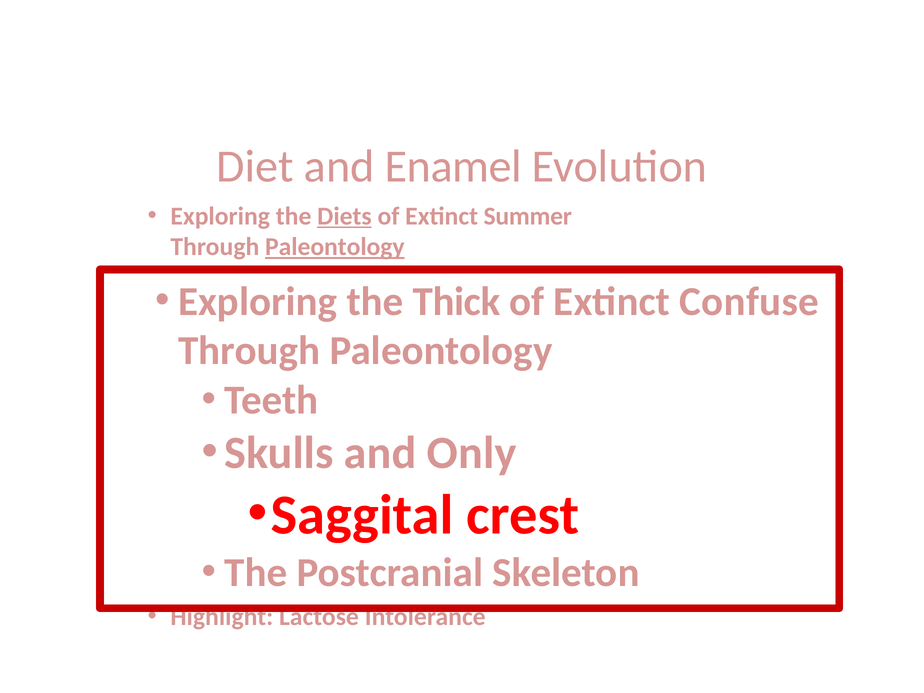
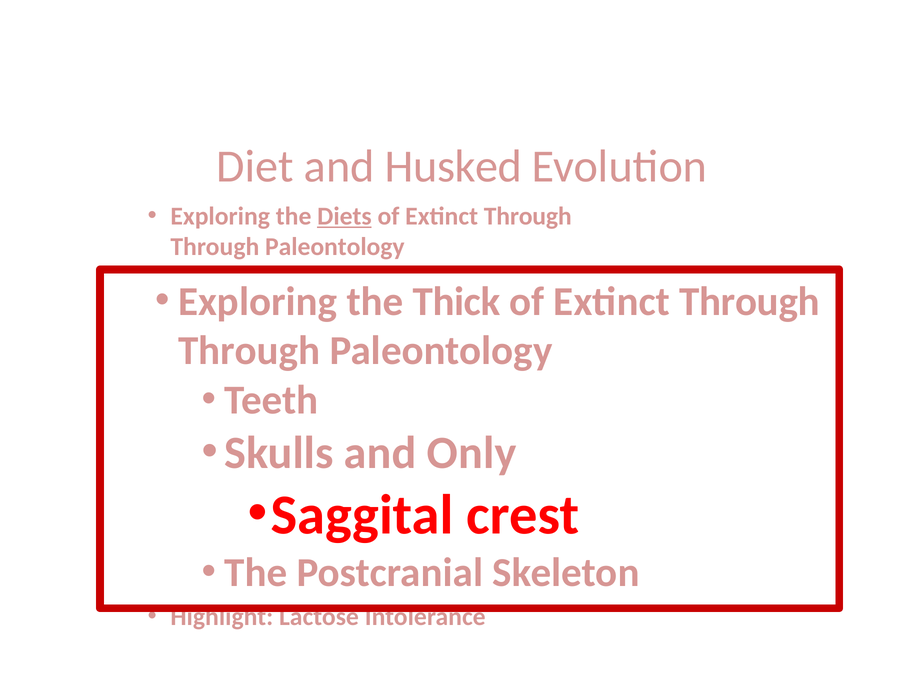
Enamel: Enamel -> Husked (453, 166)
Summer: Summer -> Through (528, 216)
Paleontology underline: present -> none (335, 247)
Confuse: Confuse -> Through (750, 302)
